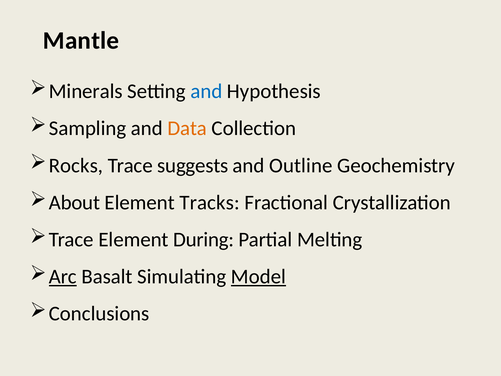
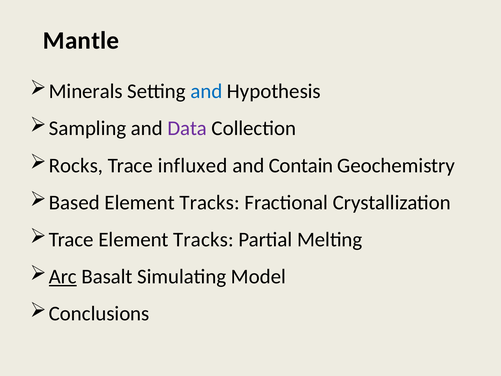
Data colour: orange -> purple (187, 128)
suggests: suggests -> influxed (193, 165)
Outline: Outline -> Contain (301, 165)
About: About -> Based (74, 202)
Trace Element During: During -> Tracks (203, 239)
Model underline: present -> none (258, 276)
